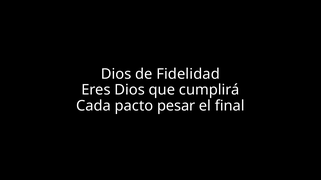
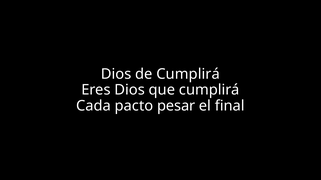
de Fidelidad: Fidelidad -> Cumplirá (188, 74)
